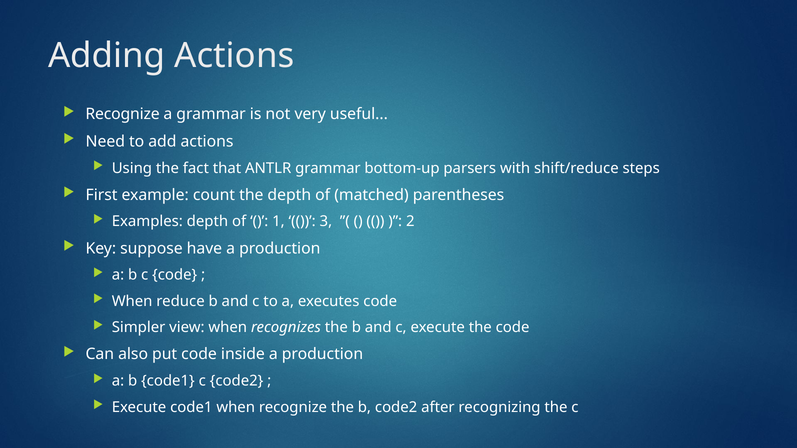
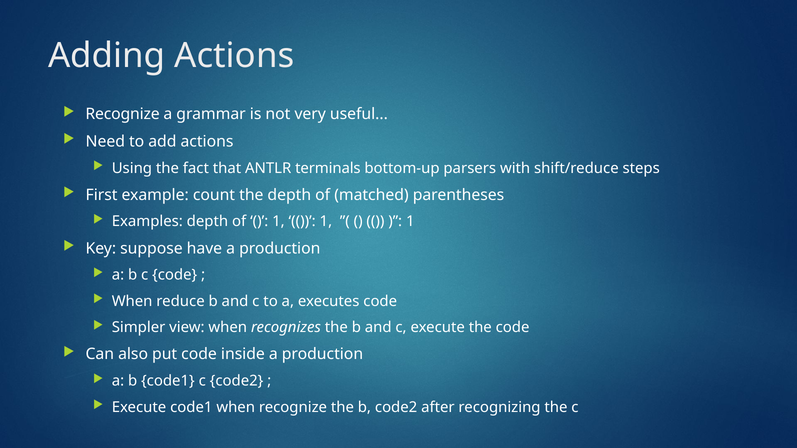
ANTLR grammar: grammar -> terminals (328, 168)
3: 3 -> 1 (326, 222)
2: 2 -> 1 (410, 222)
